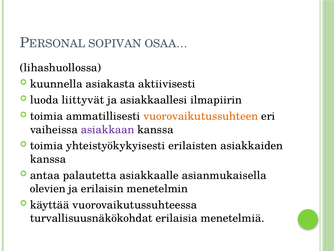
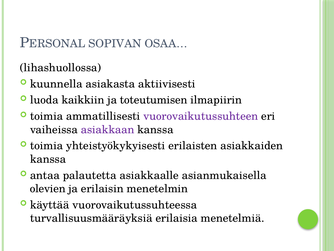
liittyvät: liittyvät -> kaikkiin (83, 100)
asiakkaallesi: asiakkaallesi -> toteutumisen (154, 100)
vuorovaikutussuhteen colour: orange -> purple (201, 116)
turvallisuusnäkökohdat: turvallisuusnäkökohdat -> turvallisuusmääräyksiä (91, 218)
